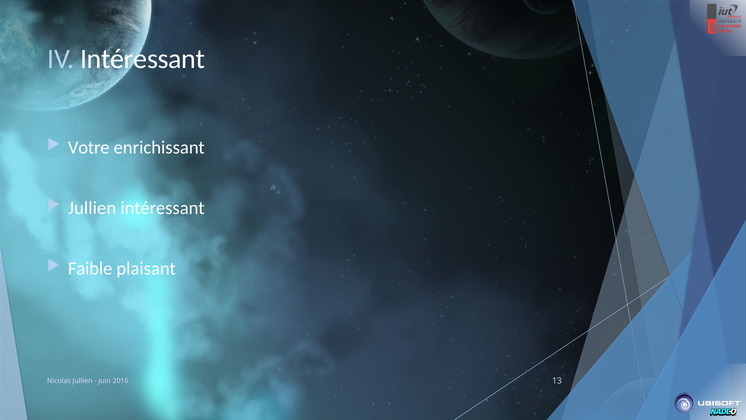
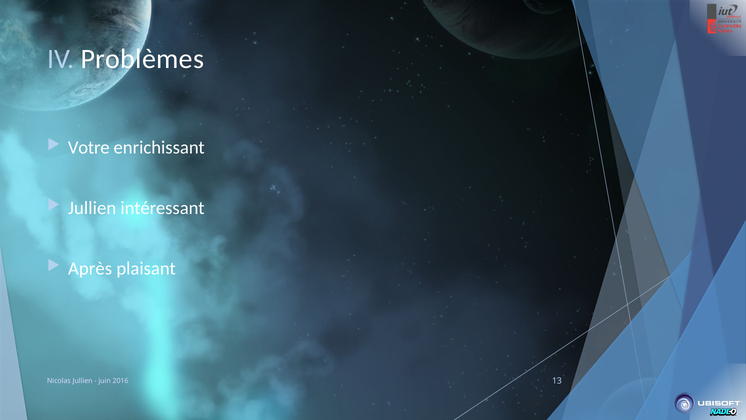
IV Intéressant: Intéressant -> Problèmes (142, 59)
Faible: Faible -> Après (90, 268)
